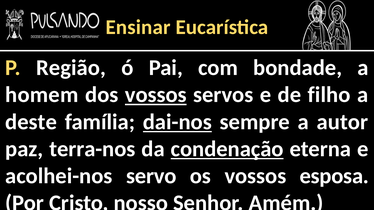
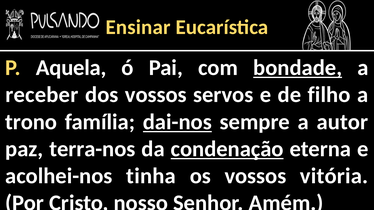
Região: Região -> Aquela (71, 68)
bondade underline: none -> present (298, 68)
homem: homem -> receber (42, 95)
vossos underline: present -> none (156, 95)
deste: deste -> trono (31, 122)
servo: servo -> tinha (151, 176)
esposa: esposa -> vitória (334, 176)
